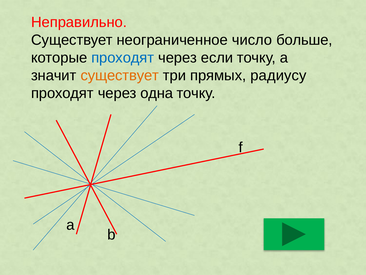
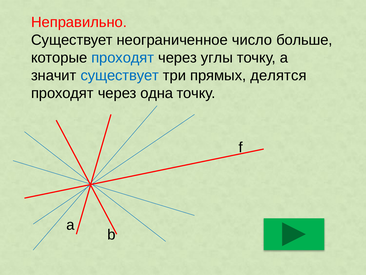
если: если -> углы (217, 58)
существует colour: orange -> blue (120, 75)
радиусу: радиусу -> делятся (278, 75)
